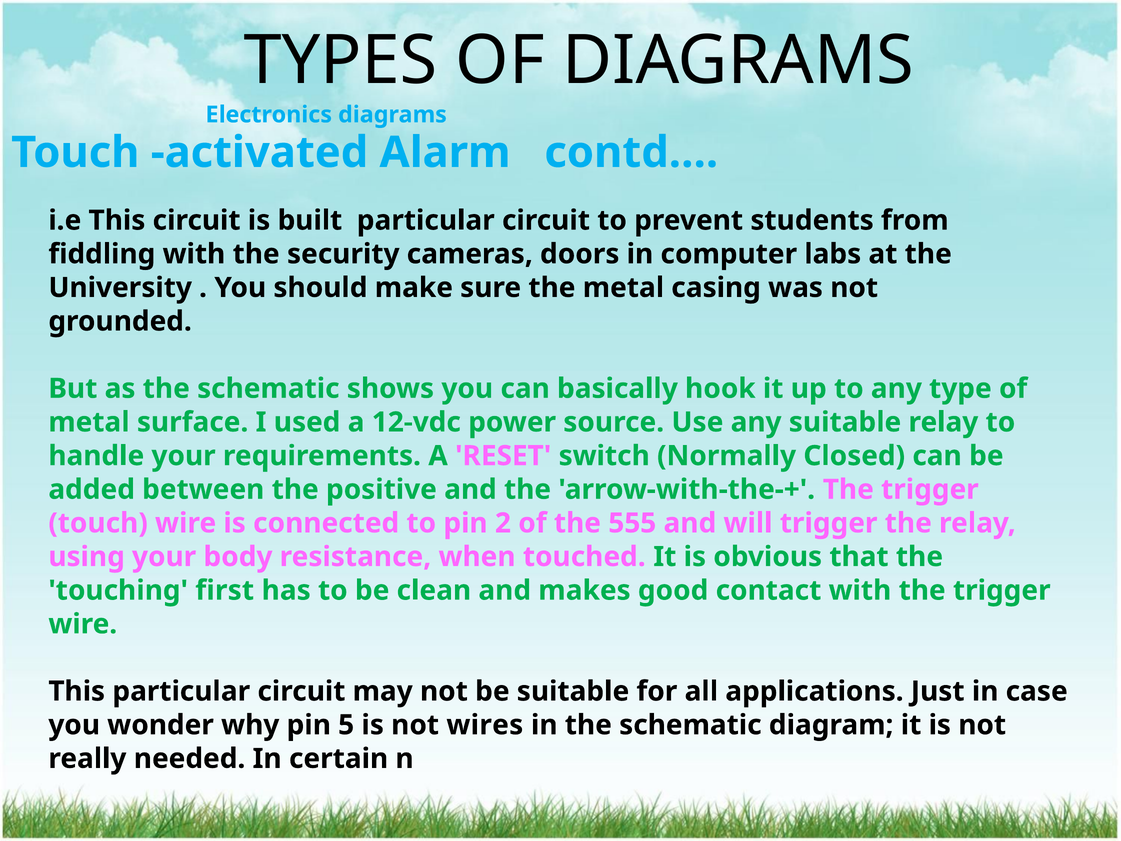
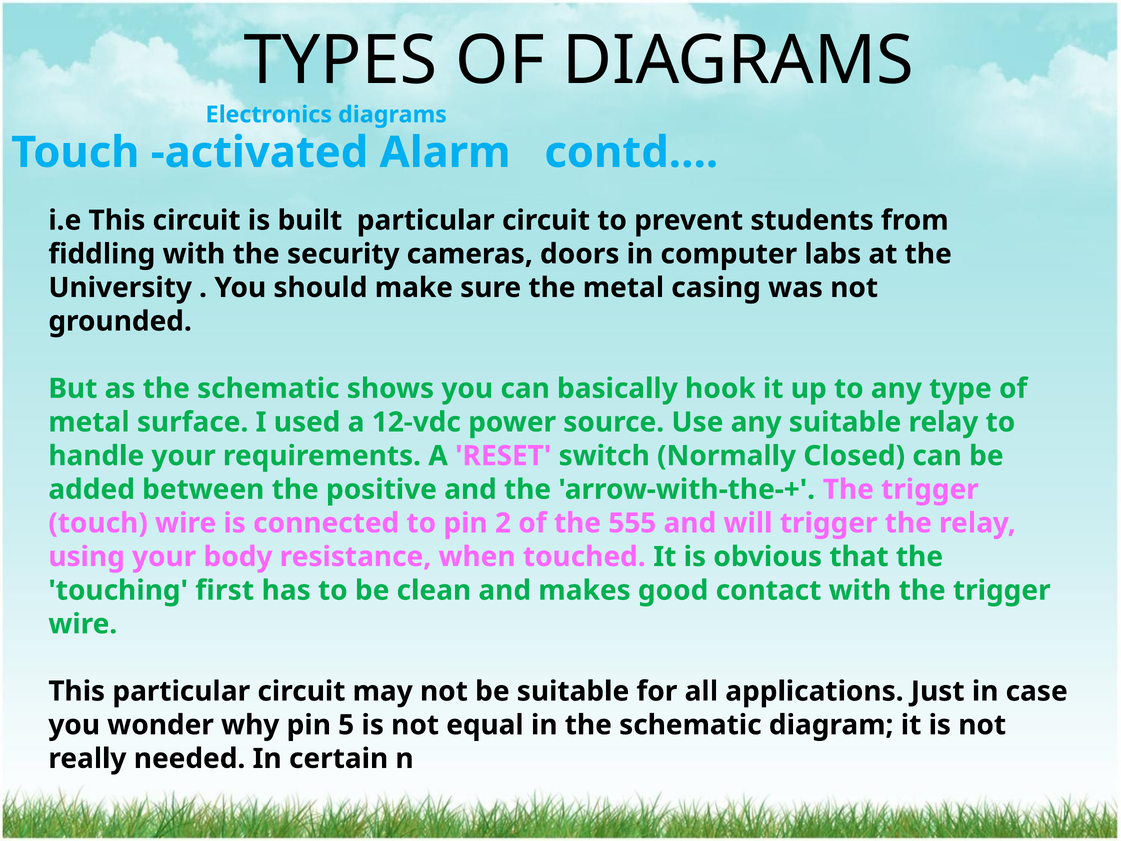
wires: wires -> equal (485, 725)
